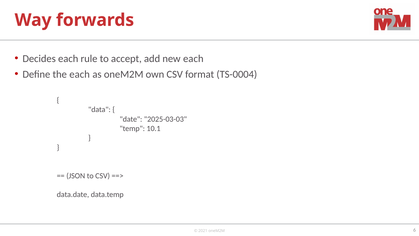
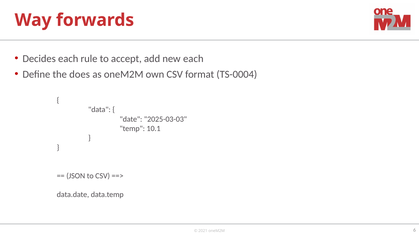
the each: each -> does (80, 74)
